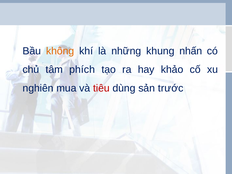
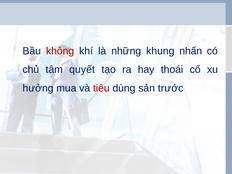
không colour: orange -> red (60, 51)
phích: phích -> quyết (82, 70)
khảo: khảo -> thoái (172, 70)
nghiên: nghiên -> hưởng (38, 88)
